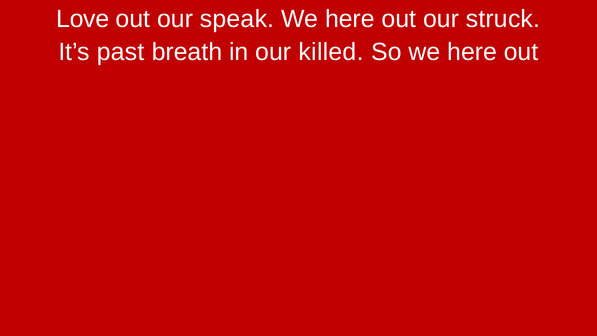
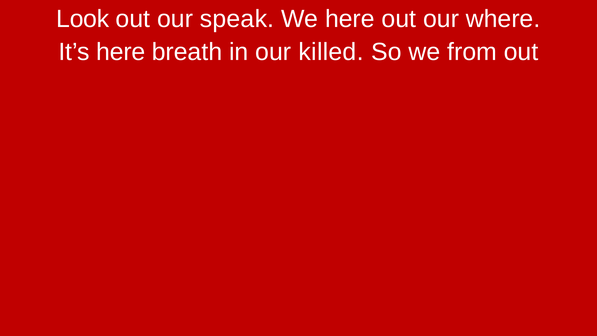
Love: Love -> Look (83, 19)
struck: struck -> where (503, 19)
It’s past: past -> here (121, 52)
So we here: here -> from (472, 52)
